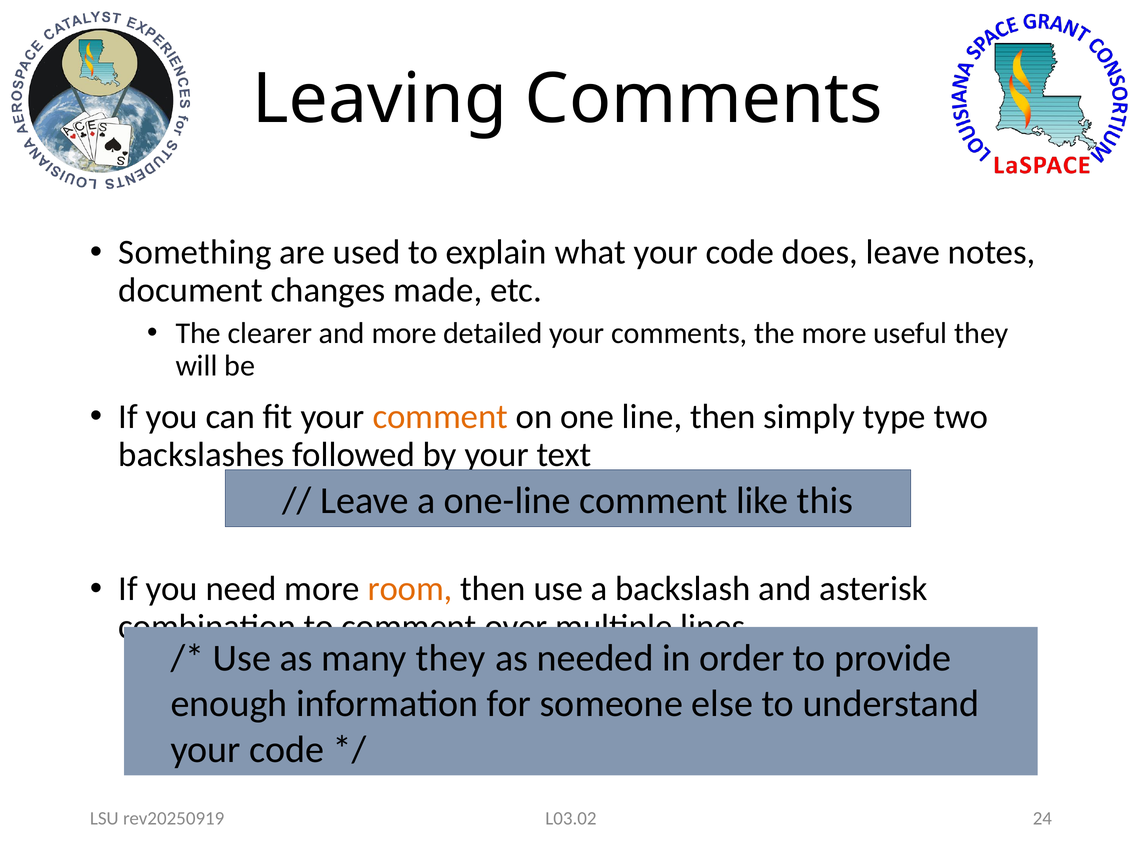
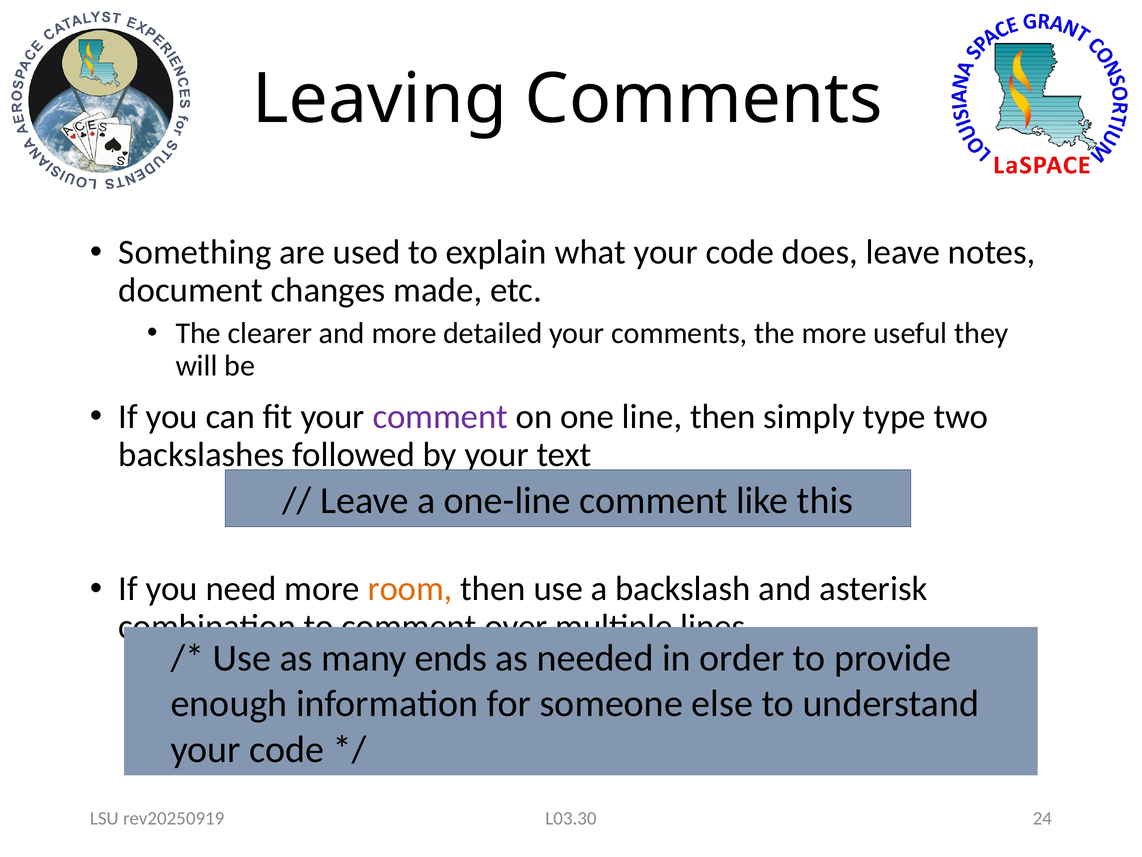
comment colour: orange -> purple (440, 417)
many they: they -> ends (451, 658)
L03.02: L03.02 -> L03.30 (571, 818)
